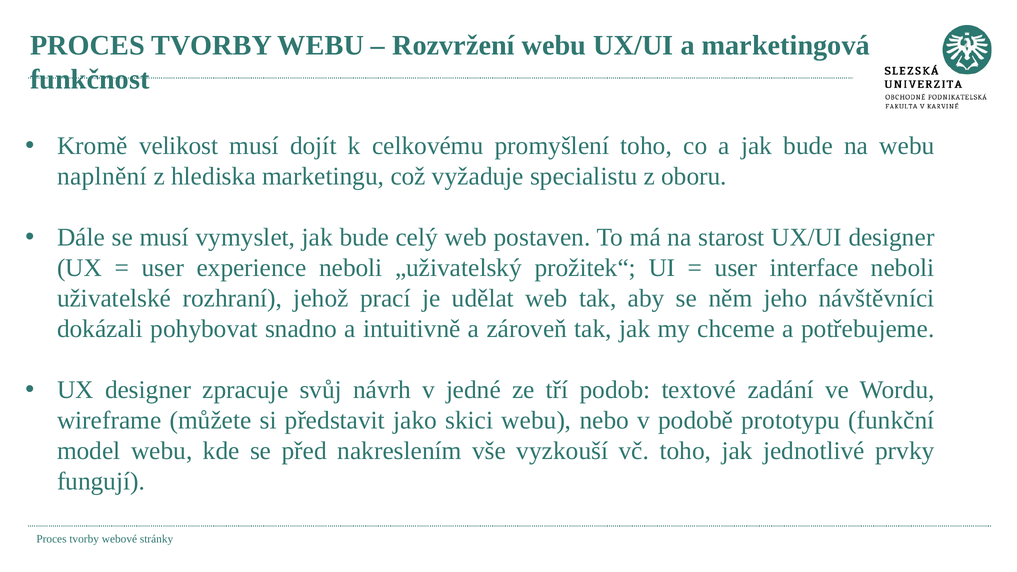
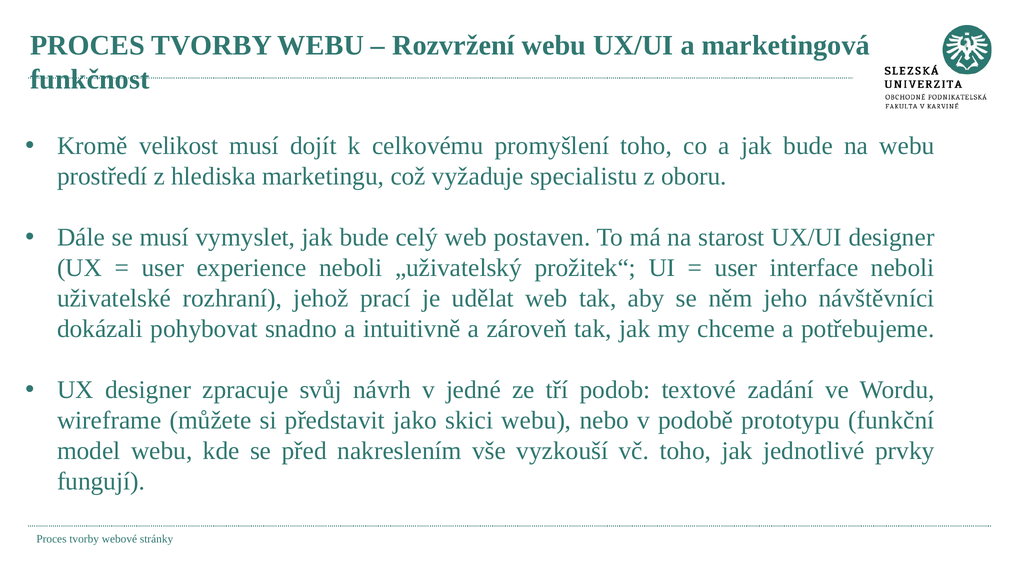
naplnění: naplnění -> prostředí (102, 177)
